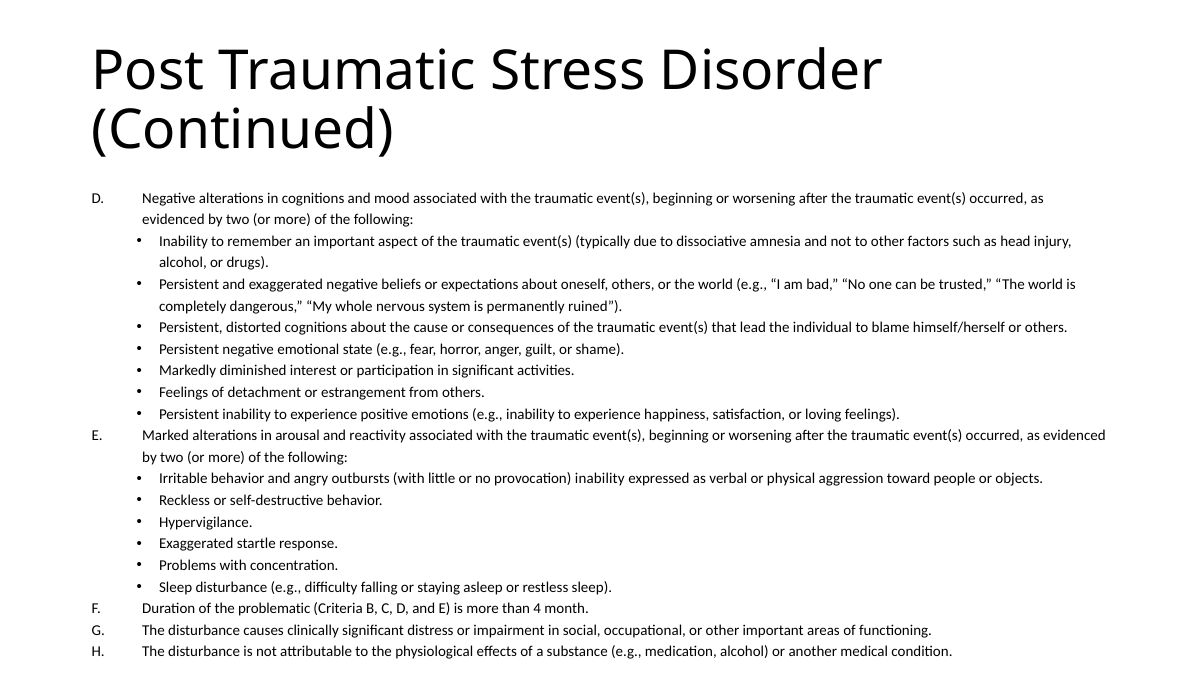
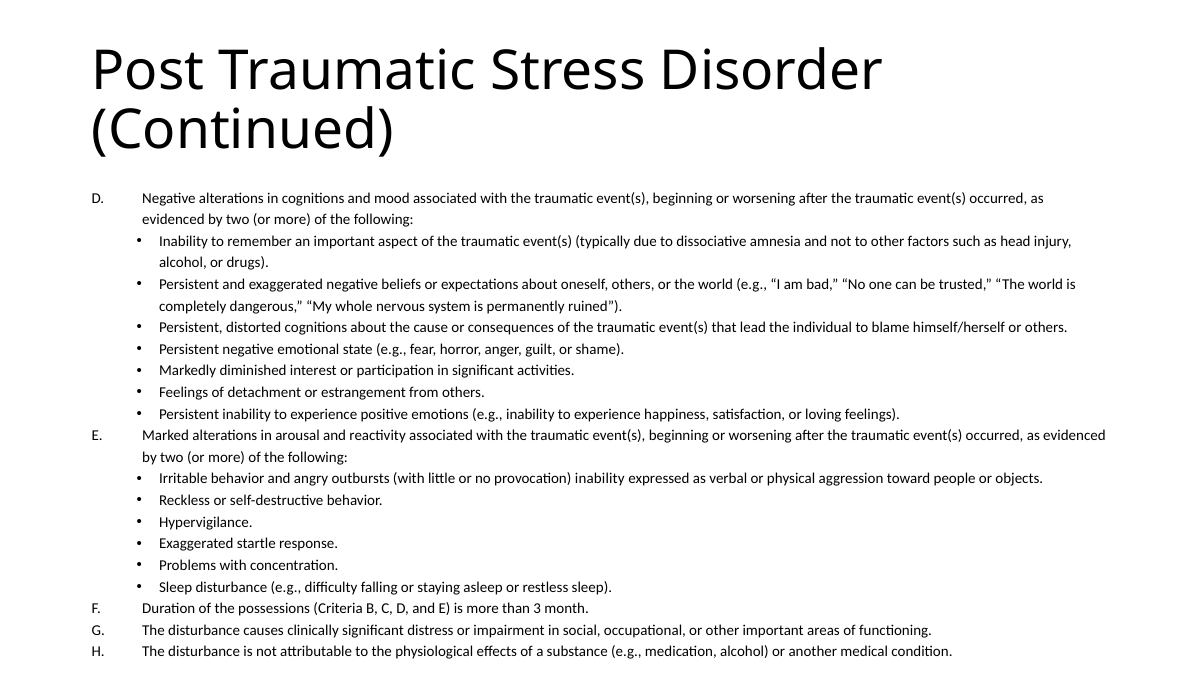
problematic: problematic -> possessions (274, 608)
4: 4 -> 3 (537, 608)
